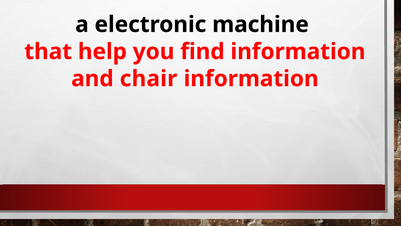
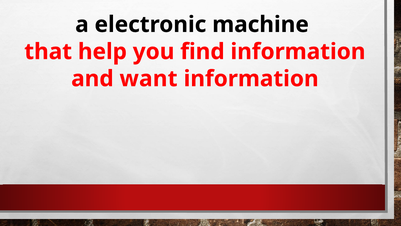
chair: chair -> want (149, 79)
